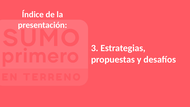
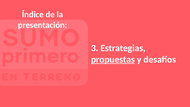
propuestas underline: none -> present (113, 59)
